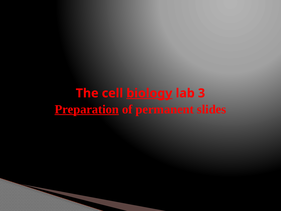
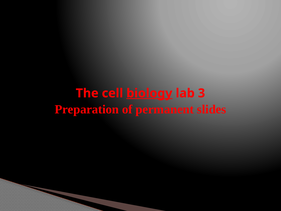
Preparation underline: present -> none (87, 109)
